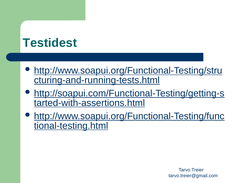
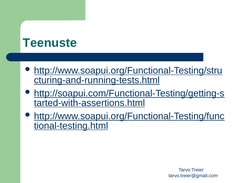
Testidest: Testidest -> Teenuste (50, 43)
